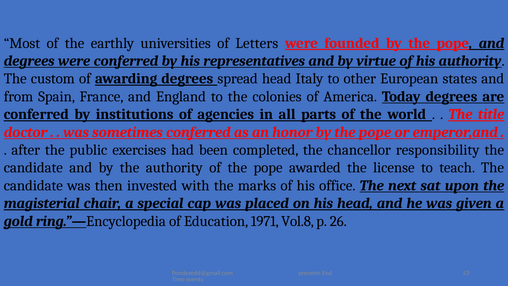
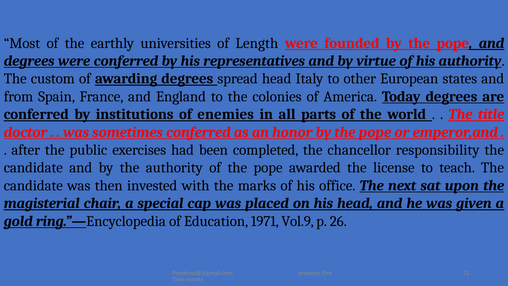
Letters: Letters -> Length (257, 43)
agencies: agencies -> enemies (226, 114)
Vol.8: Vol.8 -> Vol.9 (298, 221)
